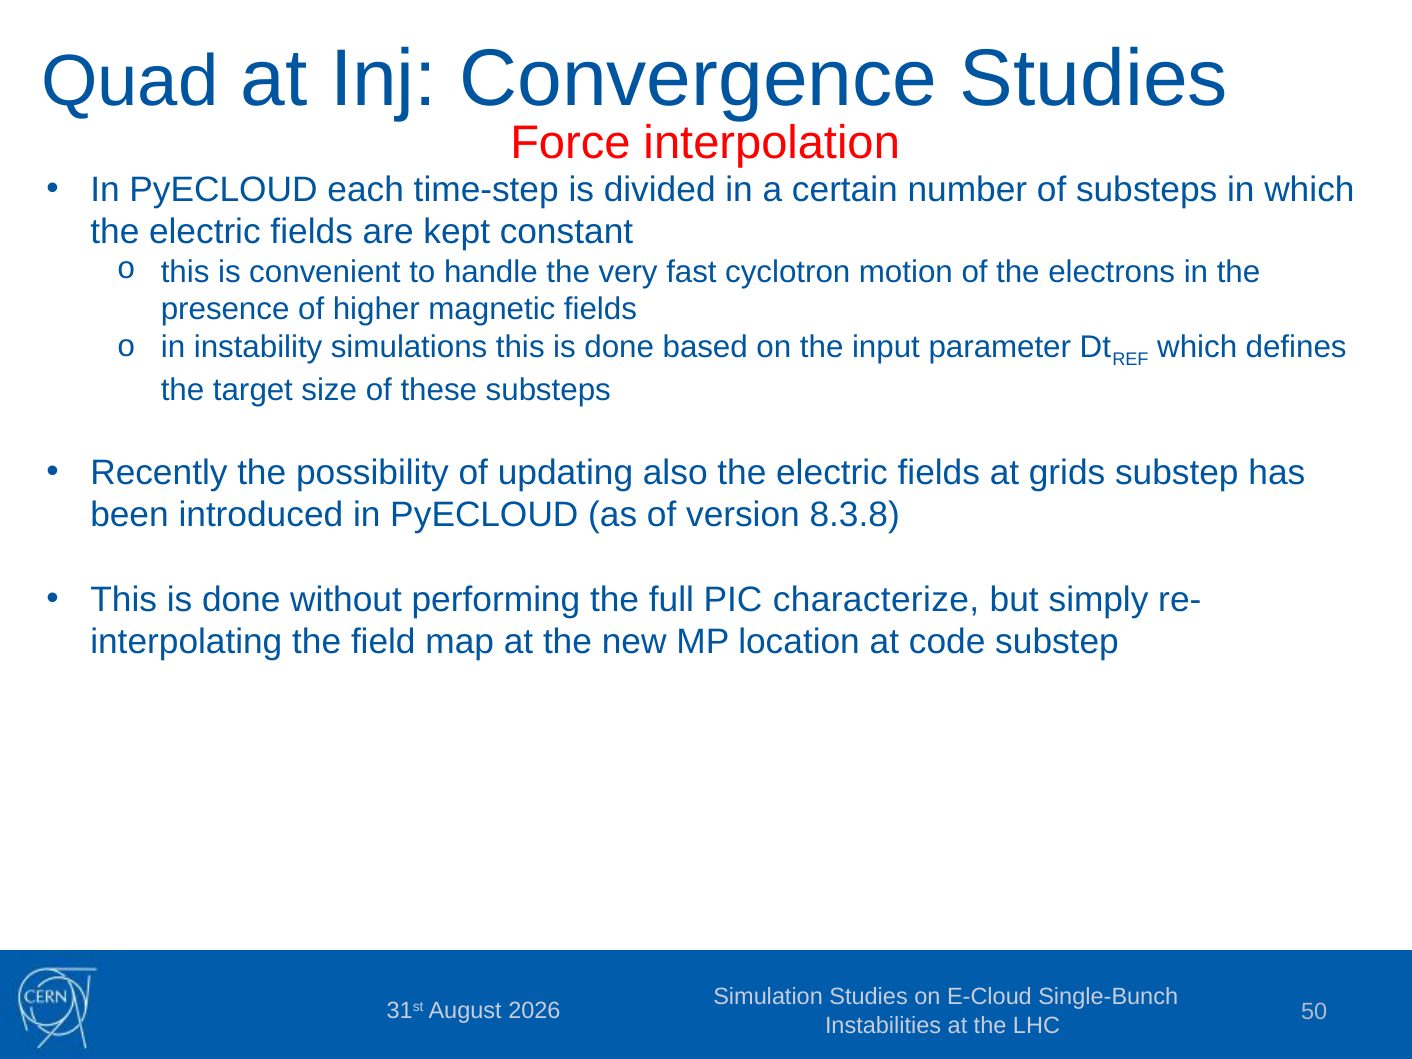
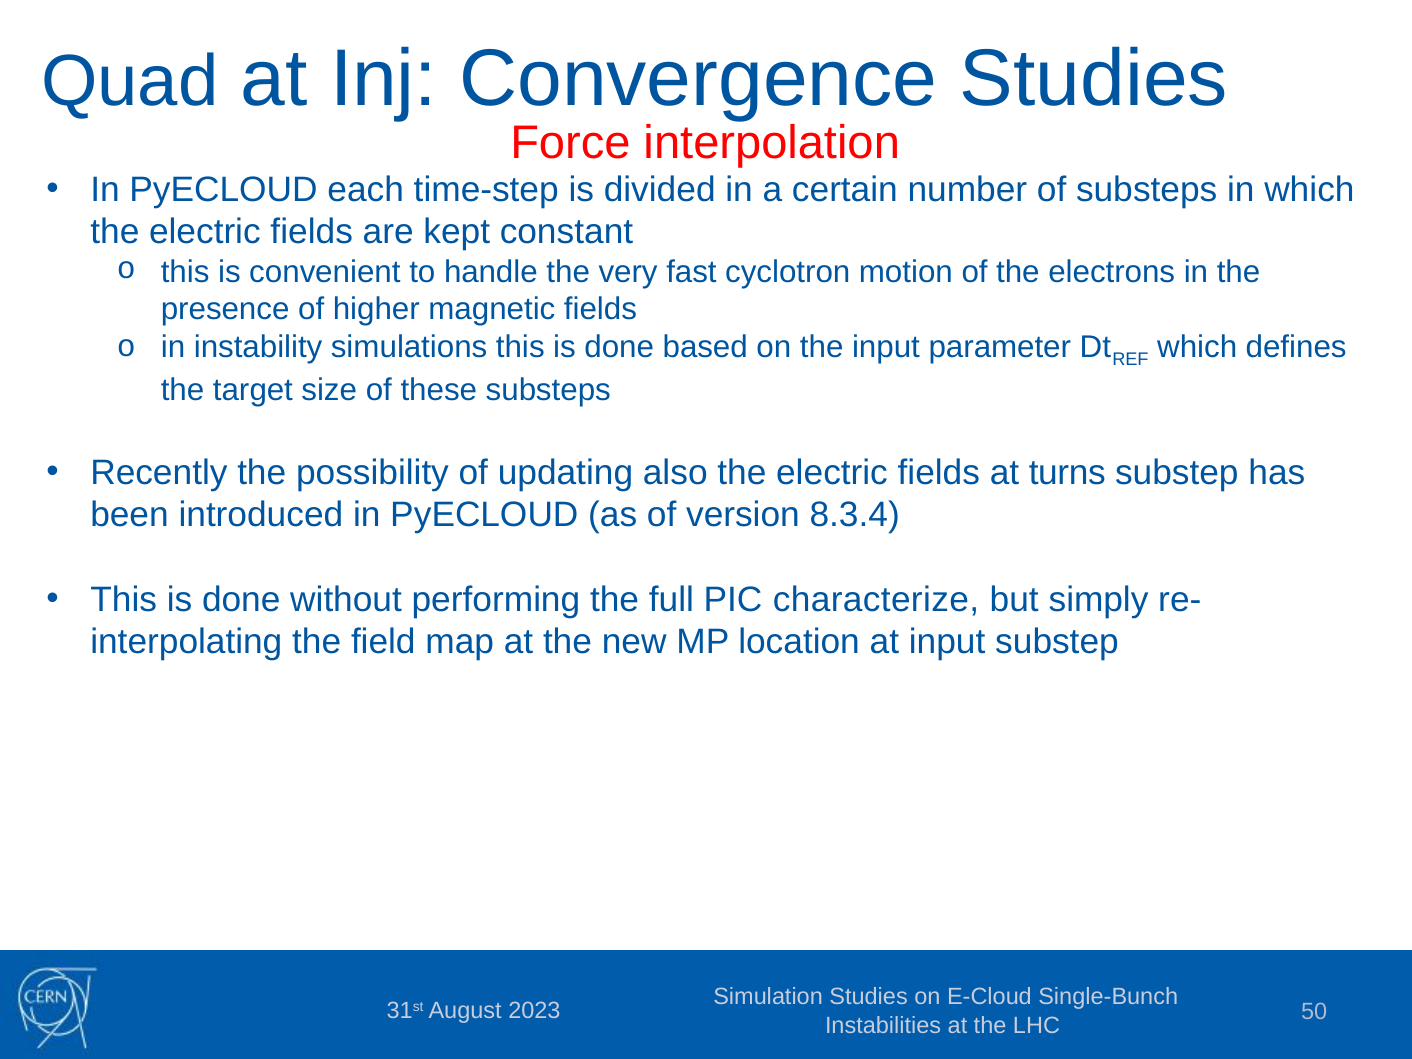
grids: grids -> turns (1067, 473)
8.3.8: 8.3.8 -> 8.3.4 (855, 515)
at code: code -> input (947, 642)
2026: 2026 -> 2023 (534, 1010)
